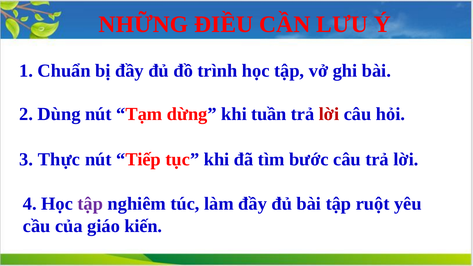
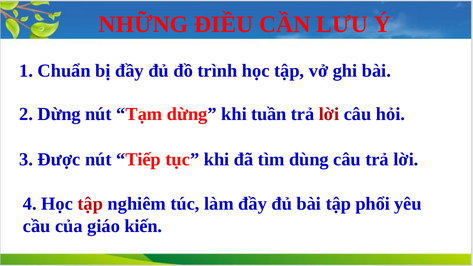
2 Dùng: Dùng -> Dừng (59, 114)
Thực: Thực -> Được (59, 160)
bước: bước -> dùng (309, 160)
tập colour: purple -> red (90, 204)
ruột: ruột -> phổi (373, 204)
